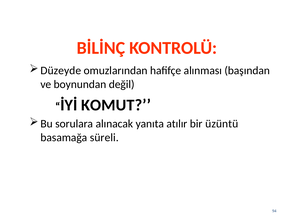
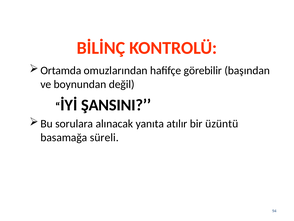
Düzeyde: Düzeyde -> Ortamda (61, 70)
alınması: alınması -> görebilir (203, 70)
KOMUT: KOMUT -> ŞANSINI (116, 105)
